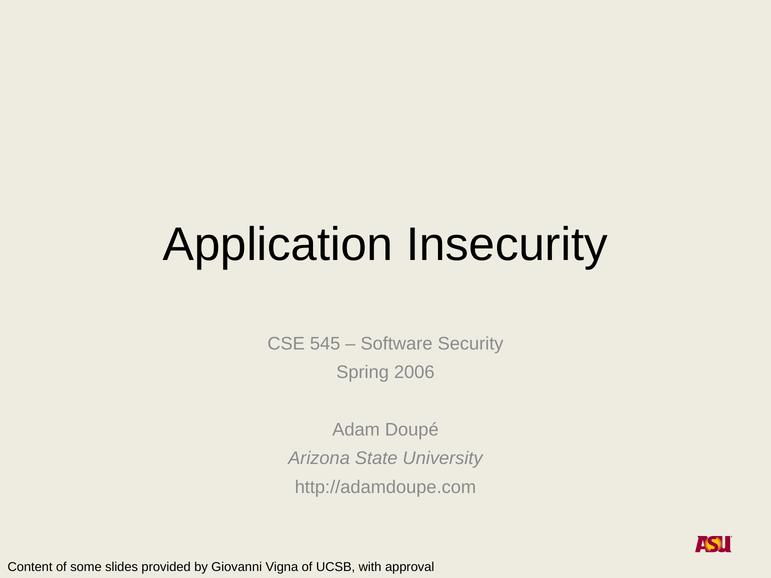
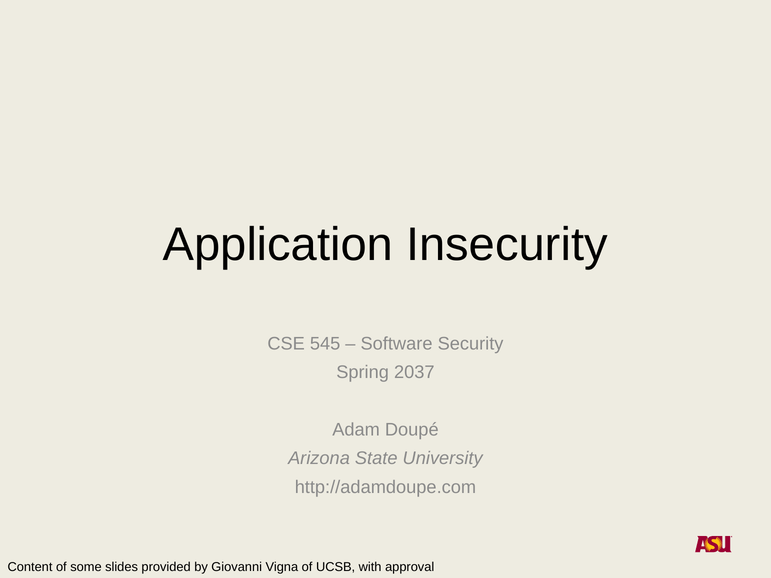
2006: 2006 -> 2037 (414, 372)
